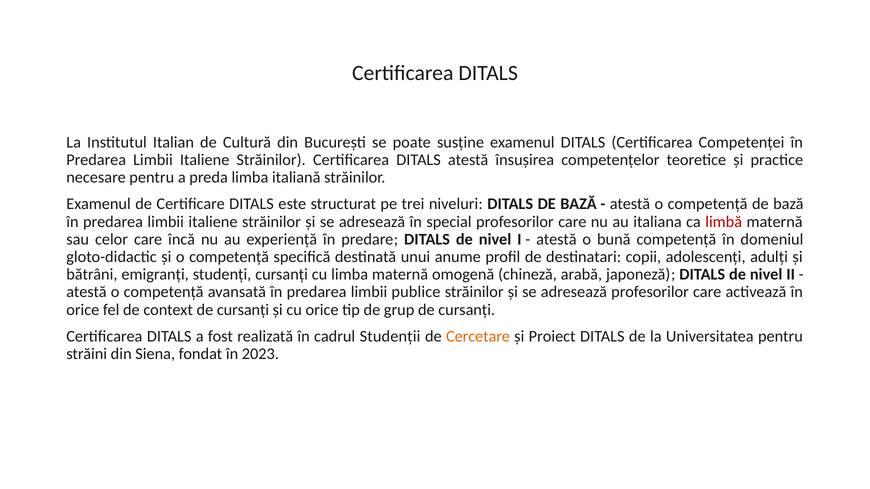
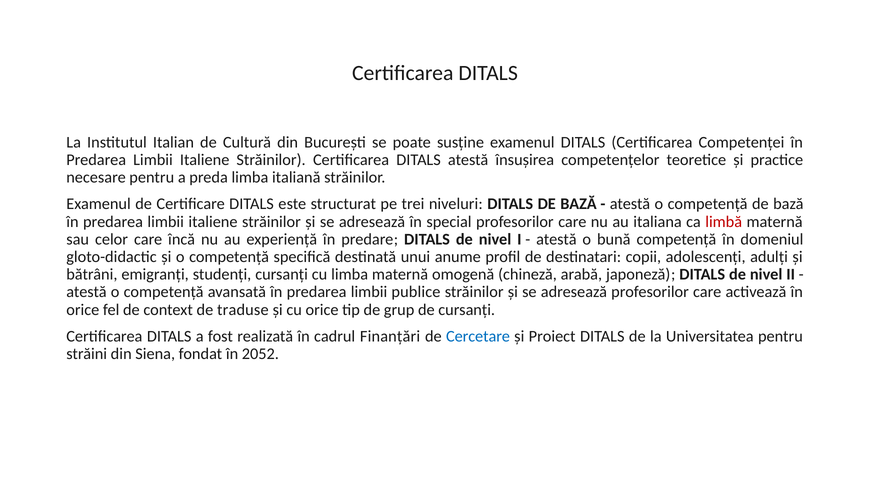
context de cursanți: cursanți -> traduse (243, 310)
Studenții: Studenții -> Finanțări (390, 337)
Cercetare colour: orange -> blue (478, 337)
2023: 2023 -> 2052 (260, 354)
